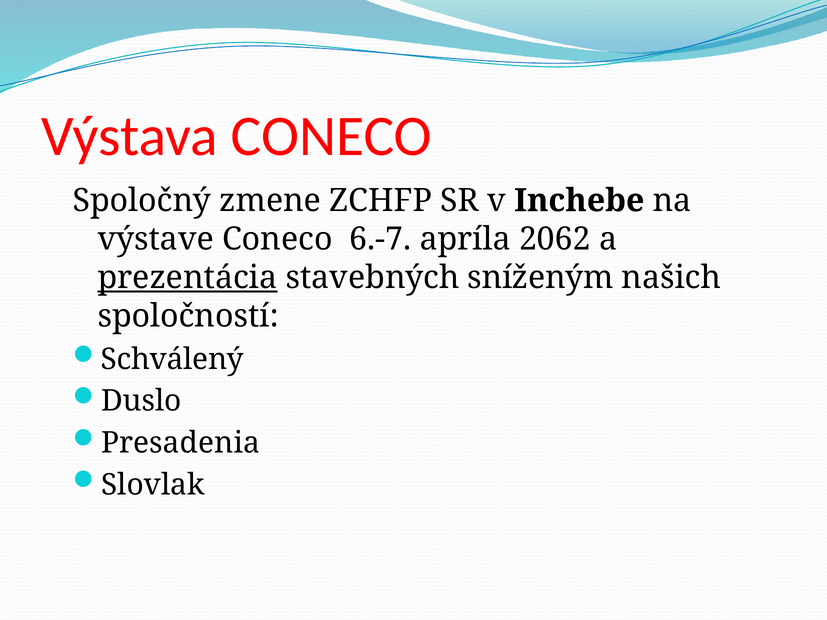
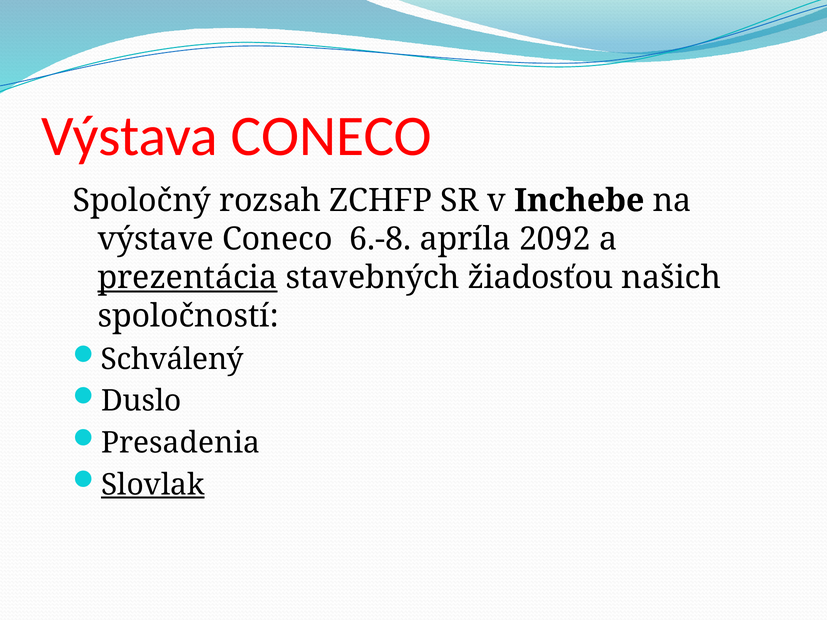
zmene: zmene -> rozsah (270, 201)
6.-7: 6.-7 -> 6.-8 (380, 239)
2062: 2062 -> 2092 (555, 239)
sníženým: sníženým -> žiadosťou (541, 278)
Slovlak underline: none -> present (153, 485)
